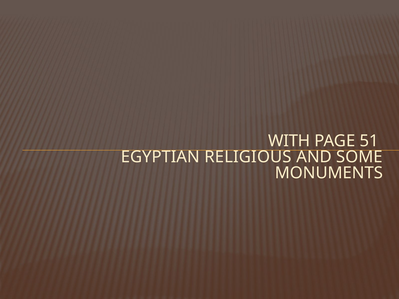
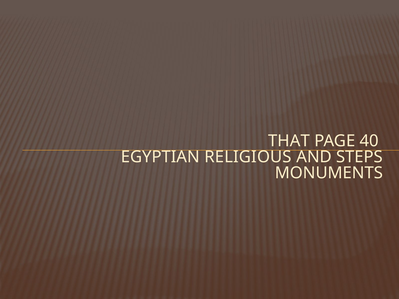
WITH: WITH -> THAT (289, 141)
51: 51 -> 40 (369, 141)
SOME: SOME -> STEPS (359, 157)
